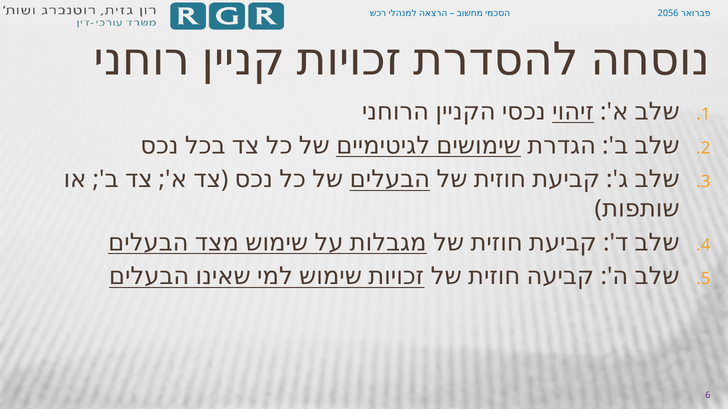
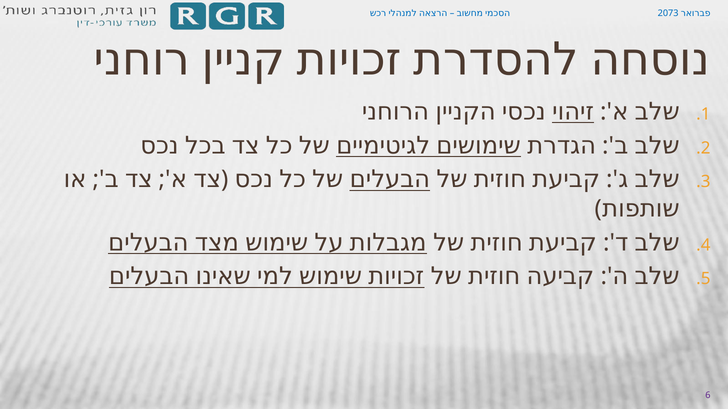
2056: 2056 -> 2073 (668, 13)
